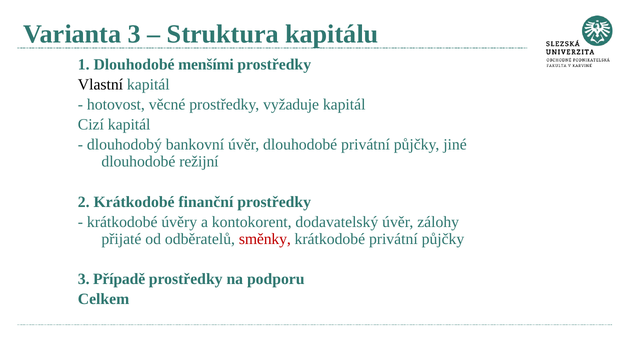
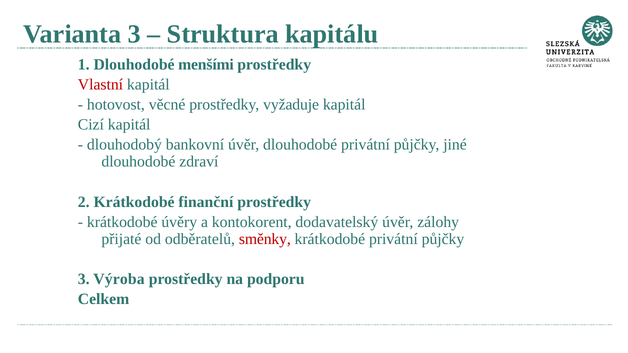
Vlastní colour: black -> red (100, 85)
režijní: režijní -> zdraví (199, 162)
Případě: Případě -> Výroba (119, 279)
